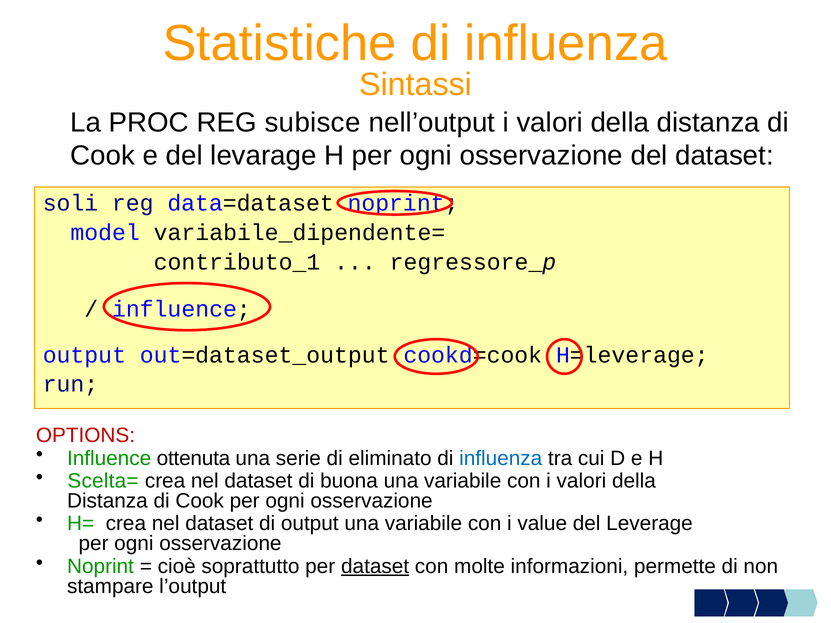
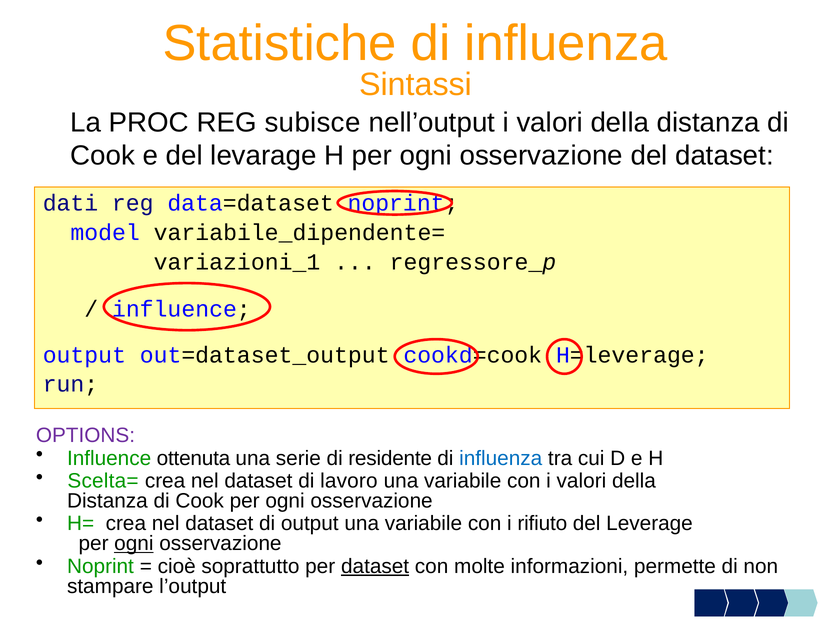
soli: soli -> dati (70, 203)
contributo_1: contributo_1 -> variazioni_1 (237, 262)
OPTIONS colour: red -> purple (85, 436)
eliminato: eliminato -> residente (390, 458)
buona: buona -> lavoro (349, 481)
value: value -> rifiuto (542, 524)
ogni underline: none -> present (134, 544)
